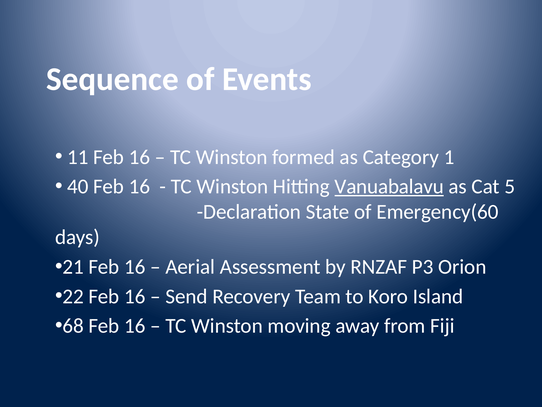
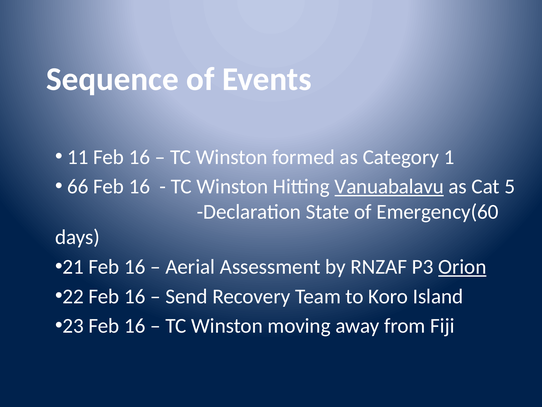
40: 40 -> 66 (78, 186)
Orion underline: none -> present (462, 267)
68: 68 -> 23 (73, 326)
